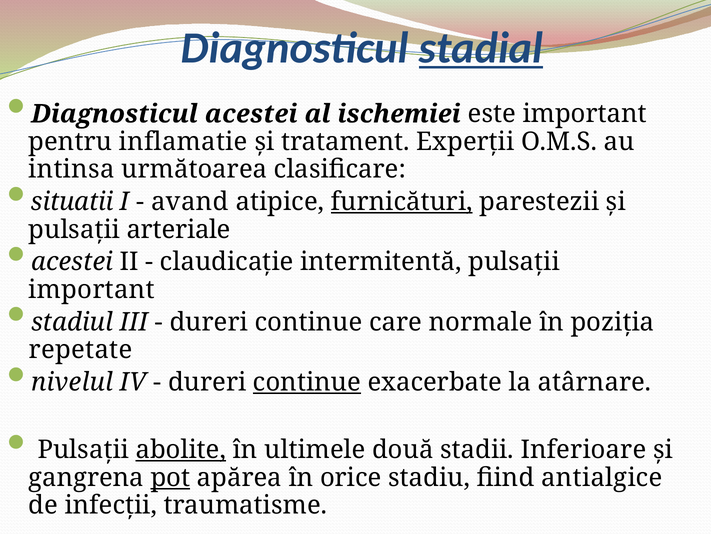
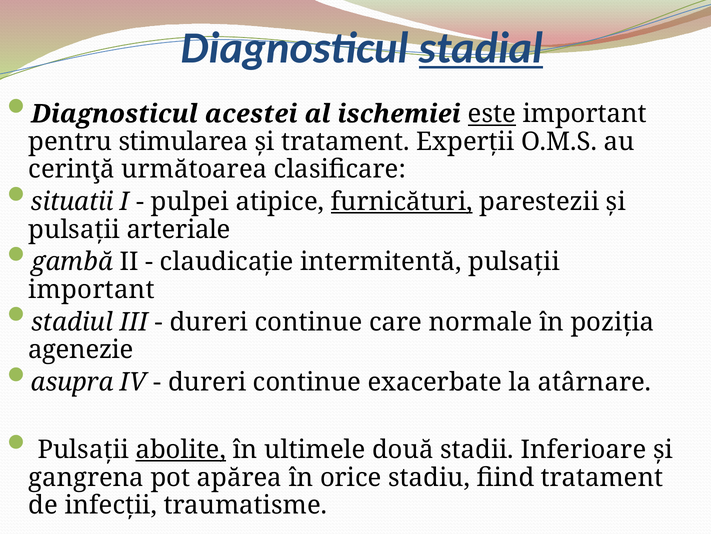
este underline: none -> present (492, 114)
inflamatie: inflamatie -> stimularea (183, 142)
intinsa: intinsa -> cerinţă (72, 169)
avand: avand -> pulpei (190, 202)
acestei: acestei -> gambă (72, 262)
repetate: repetate -> agenezie (81, 349)
nivelul: nivelul -> asupra (72, 382)
continue underline: present -> none (307, 382)
pot underline: present -> none (170, 477)
fiind antialgice: antialgice -> tratament (602, 477)
